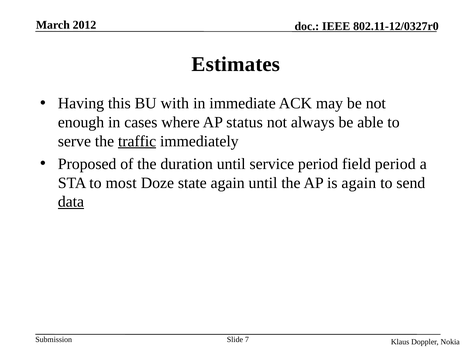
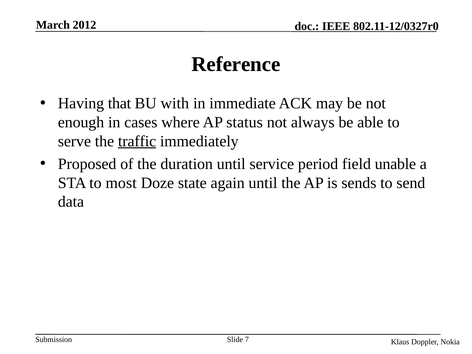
Estimates: Estimates -> Reference (236, 64)
this: this -> that (119, 103)
field period: period -> unable (395, 164)
is again: again -> sends (359, 183)
data underline: present -> none (71, 202)
